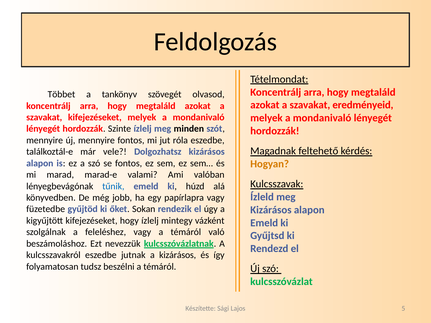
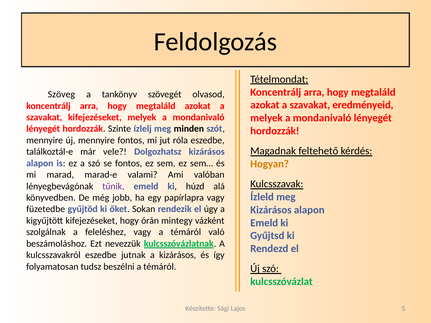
Többet: Többet -> Szöveg (61, 94)
tűnik colour: blue -> purple (113, 186)
hogy ízlelj: ízlelj -> órán (150, 221)
